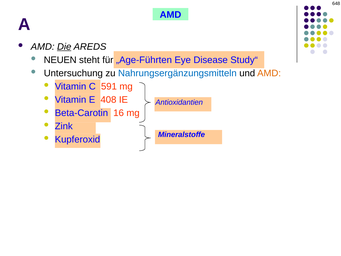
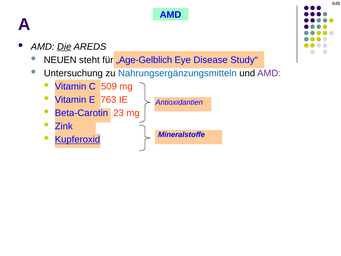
„Age-Führten: „Age-Führten -> „Age-Gelblich (144, 60)
AMD colour: orange -> purple (269, 73)
591: 591 -> 509 (109, 86)
408: 408 -> 763 (108, 100)
16: 16 -> 23 (119, 113)
Kupferoxid underline: none -> present (77, 139)
